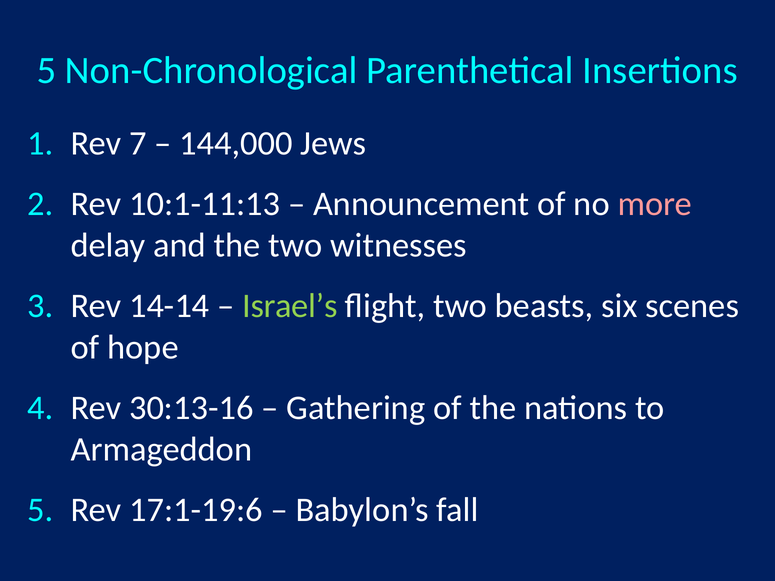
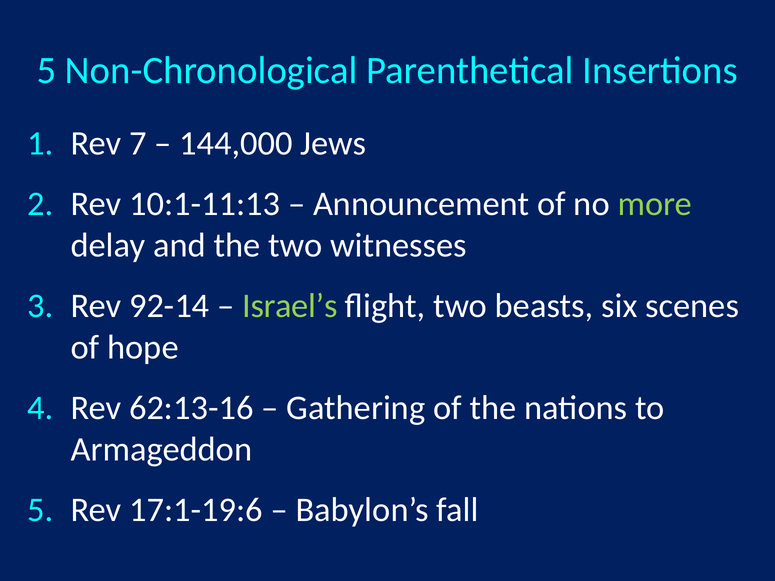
more colour: pink -> light green (655, 204)
14-14: 14-14 -> 92-14 (169, 306)
30:13-16: 30:13-16 -> 62:13-16 (191, 408)
